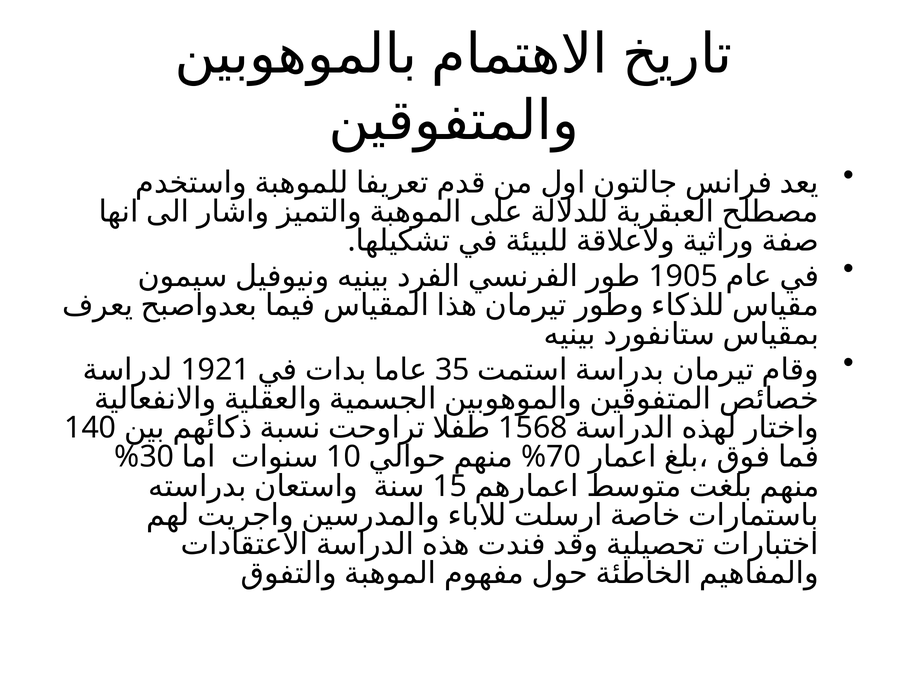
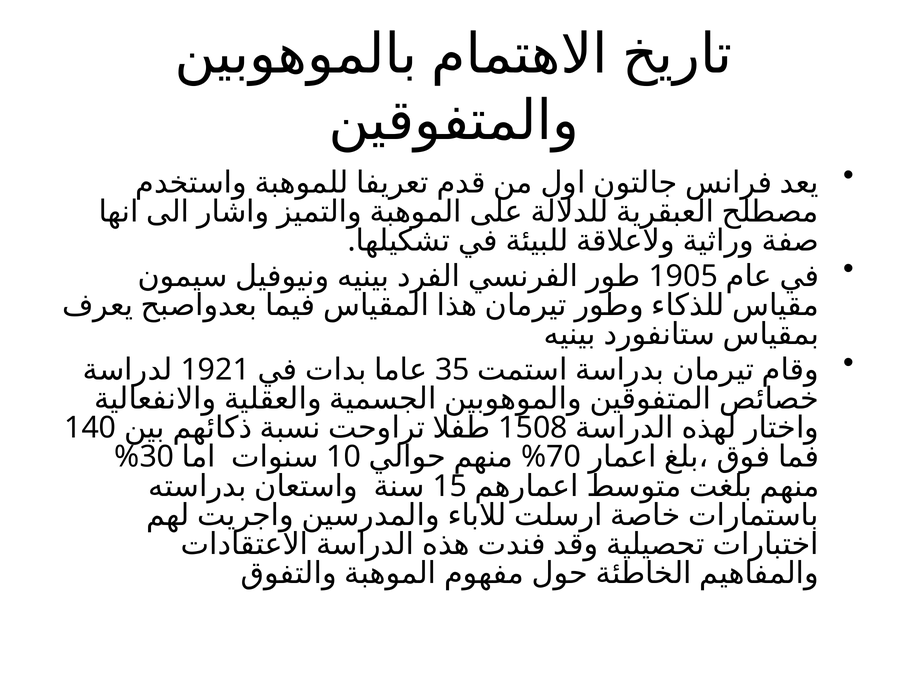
1568: 1568 -> 1508 (533, 428)
